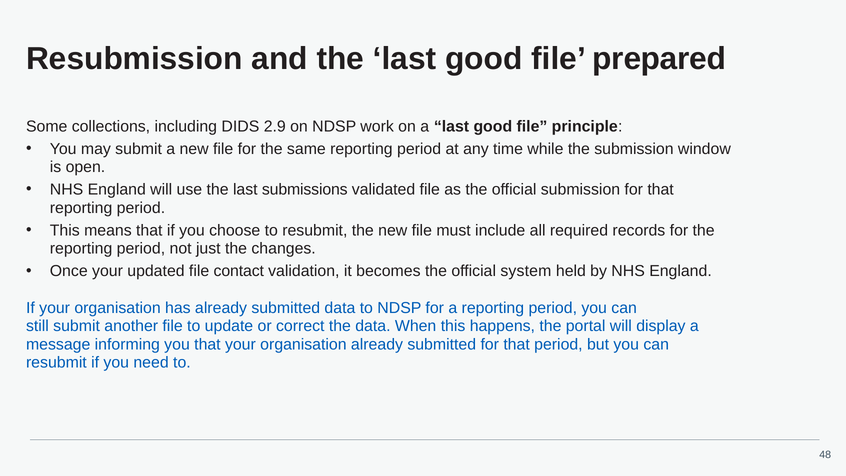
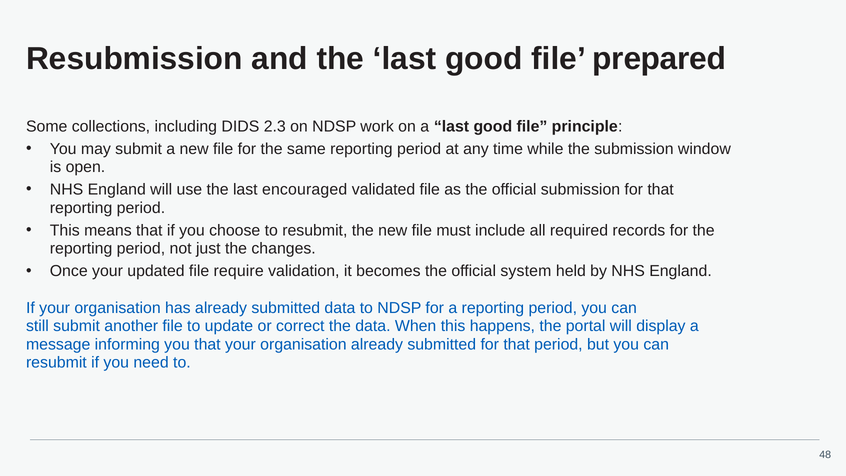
2.9: 2.9 -> 2.3 (275, 126)
submissions: submissions -> encouraged (305, 190)
contact: contact -> require (239, 271)
